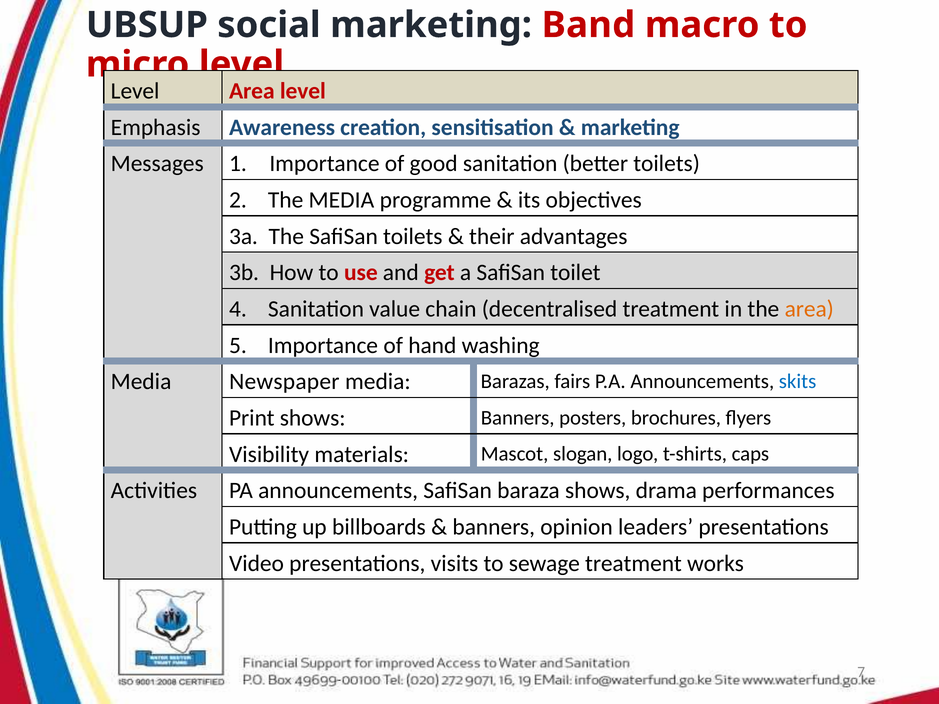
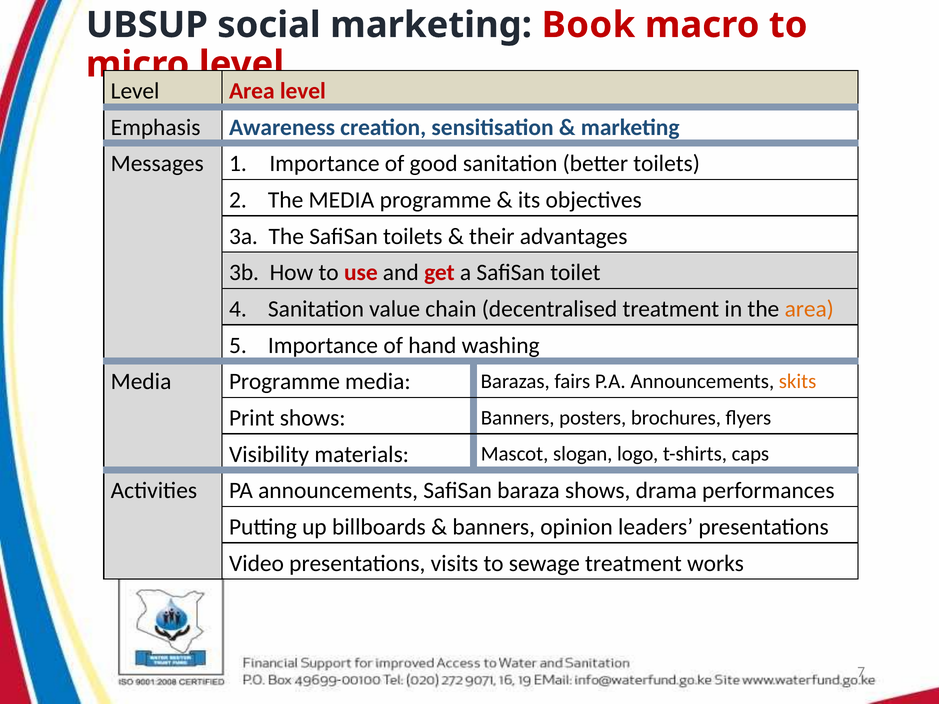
Band: Band -> Book (588, 25)
Newspaper: Newspaper -> Programme (285, 382)
skits colour: blue -> orange (798, 382)
